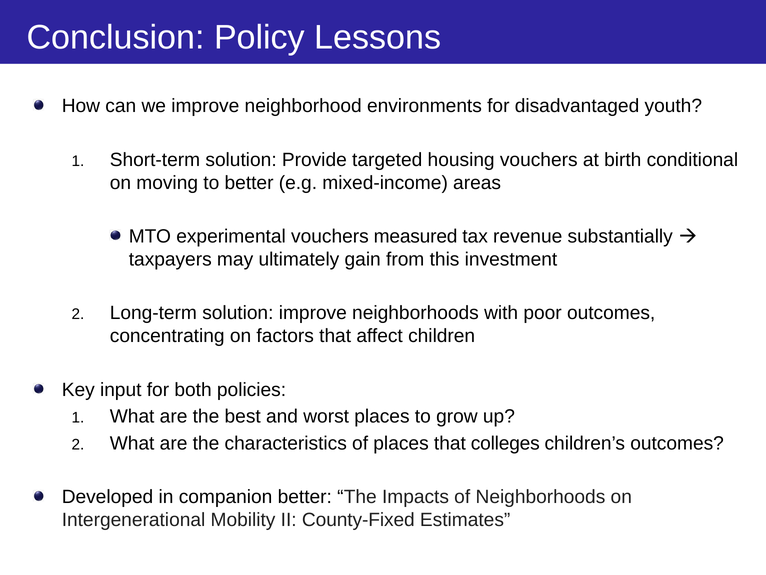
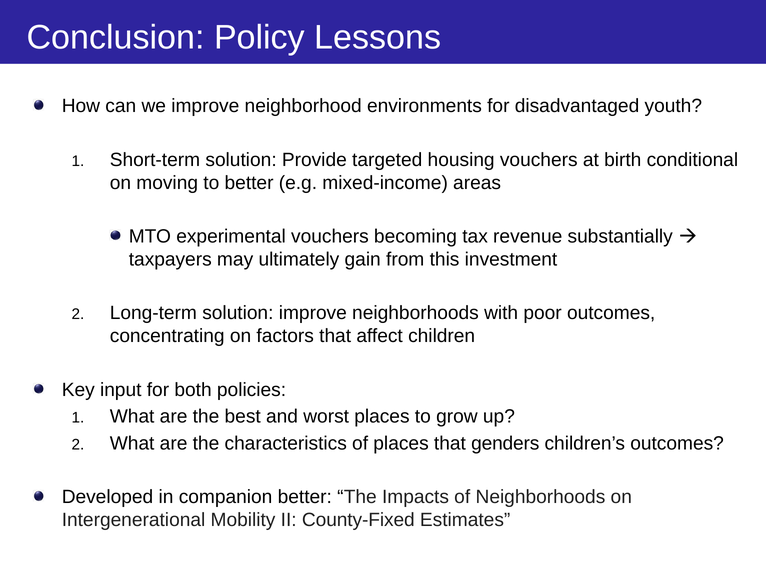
measured: measured -> becoming (415, 236)
colleges: colleges -> genders (505, 443)
